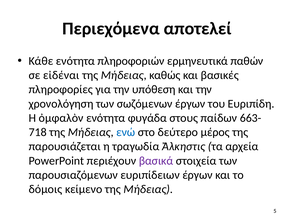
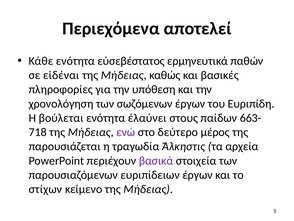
πληροφοριών: πληροφοριών -> εὐσεβέστατος (131, 61)
ὀμφαλὸν: ὀμφαλὸν -> βούλεται (61, 118)
φυγάδα: φυγάδα -> ἐλαύνει (147, 118)
ενώ colour: blue -> purple (126, 132)
δόμοις: δόμοις -> στίχων (45, 189)
